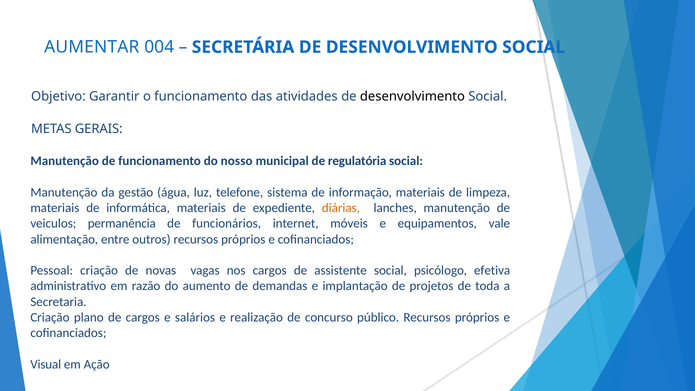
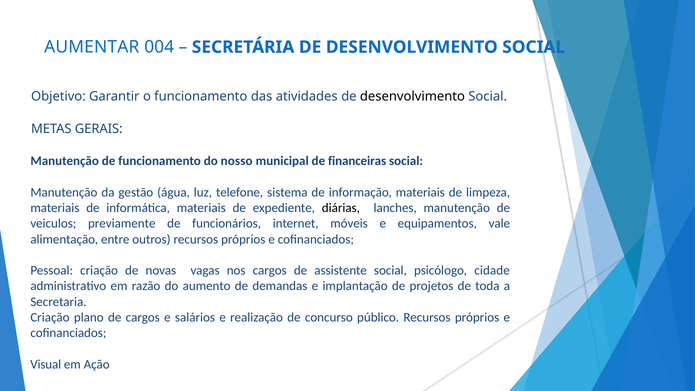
regulatória: regulatória -> financeiras (357, 161)
diárias colour: orange -> black (341, 208)
permanência: permanência -> previamente (122, 224)
efetiva: efetiva -> cidade (492, 270)
